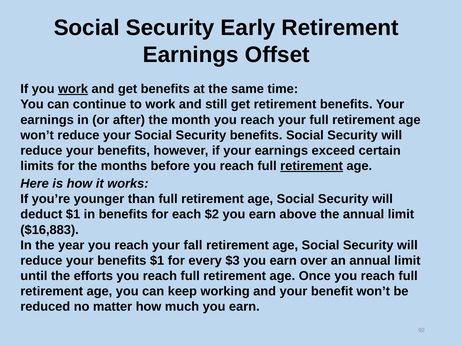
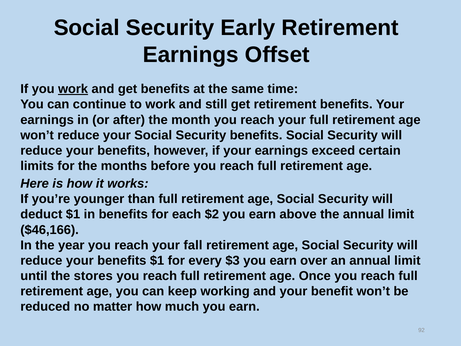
retirement underline: present -> none (312, 166)
$16,883: $16,883 -> $46,166 (50, 230)
efforts: efforts -> stores (93, 276)
